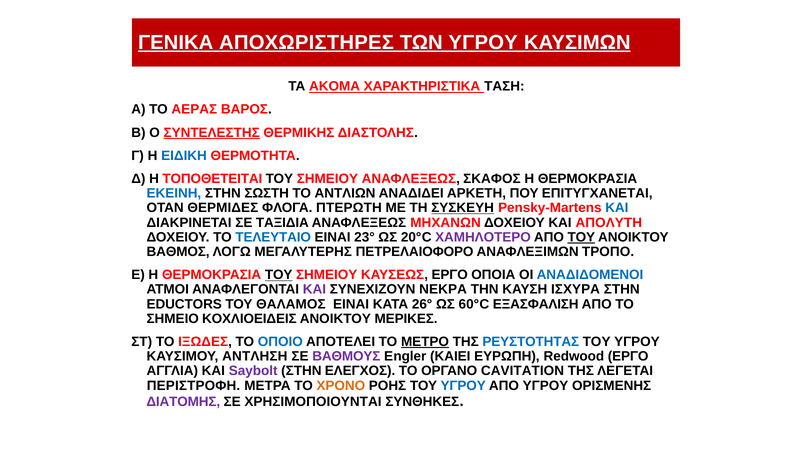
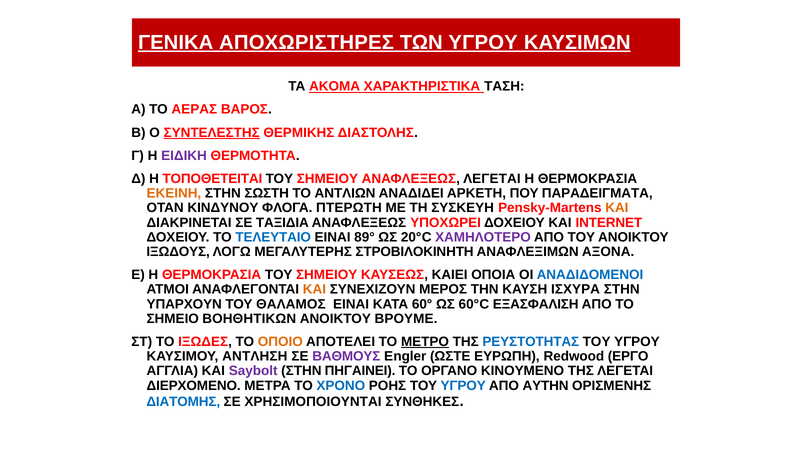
ΕΙΔΙΚΗ colour: blue -> purple (184, 156)
ΑΝΑΦΛΕΞΕΩΣ ΣΚΑΦΟΣ: ΣΚΑΦΟΣ -> ΛΕΓΕΤΑΙ (492, 179)
ΕΚΕΙΝΗ colour: blue -> orange (174, 193)
EΠΙΤΥΓΧΑΝΕΤΑΙ: EΠΙΤΥΓΧΑΝΕΤΑΙ -> ΠΑΡΑΔΕΙΓΜΑΤΑ (597, 193)
ΘΕΡΜΙΔΕΣ: ΘΕΡΜΙΔΕΣ -> ΚΙΝΔΥΝΟΥ (223, 208)
ΣΥΣΚΕΥΗ underline: present -> none (463, 208)
ΚΑΙ colour: blue -> orange (617, 208)
ΜΗΧΑΝΩΝ: ΜΗΧΑΝΩΝ -> ΥΠΟΧΩΡΕΙ (446, 222)
ΑΠΟΛΥΤΗ: ΑΠΟΛΥΤΗ -> INTERNET (609, 222)
23°: 23° -> 89° (364, 237)
ΤΟΥ underline: present -> none (581, 237)
ΒΑΘΜΟΣ: ΒΑΘΜΟΣ -> ΙΞΩΔΟΥΣ (178, 252)
ΠΕΤΡΕΛΑΙΟΦΟΡΟ: ΠΕΤΡΕΛΑΙΟΦΟΡΟ -> ΣΤΡΟΒΙΛΟΚΙΝΗΤΗ (415, 252)
ΤΡΟΠΟ: ΤΡΟΠΟ -> ΑΞΟΝΑ (608, 252)
TOY underline: present -> none (279, 275)
ΚΑΥΣΕΩΣ ΕΡΓΟ: ΕΡΓΟ -> ΚΑΙΕΙ (450, 275)
ΚΑΙ colour: purple -> orange (314, 289)
ΝΕΚΡΑ: ΝΕΚΡΑ -> ΜΕΡΟΣ (443, 289)
EDUCTORS: EDUCTORS -> ΥΠΑΡΧΟΥΝ (184, 304)
26°: 26° -> 60° (422, 304)
ΚΟΧΛΙΟΕΙΔΕΙΣ: ΚΟΧΛΙΟΕΙΔΕΙΣ -> ΒΟΗΘΗΤΙΚΩΝ (249, 319)
ΜΕΡΙΚΕΣ: ΜΕΡΙΚΕΣ -> ΒΡΟΥΜΕ (406, 319)
ΟΠΟΙΟ colour: blue -> orange (280, 342)
ΚΑΙΕΙ: ΚΑΙΕΙ -> ΩΣΤΕ (450, 356)
ΕΛΕΓΧΟΣ: ΕΛΕΓΧΟΣ -> ΠΗΓΑΙΝΕΙ (360, 371)
CAVITATION: CAVITATION -> ΚΙΝΟΥΜΕΝΟ (523, 371)
ΠΕΡΙΣΤΡΟΦΗ: ΠΕΡΙΣΤΡΟΦΗ -> ΔΙΕΡΧΟΜΕΝΟ (194, 385)
ΧΡΟΝΟ colour: orange -> blue (341, 385)
ΥΓΡΟY: ΥΓΡΟY -> ΑΥΤΗΝ (546, 385)
ΔΙΑΤΟΜΗΣ colour: purple -> blue (183, 401)
